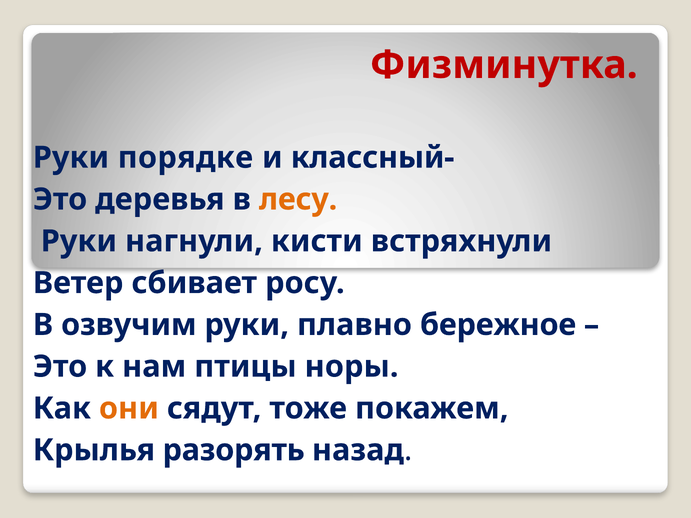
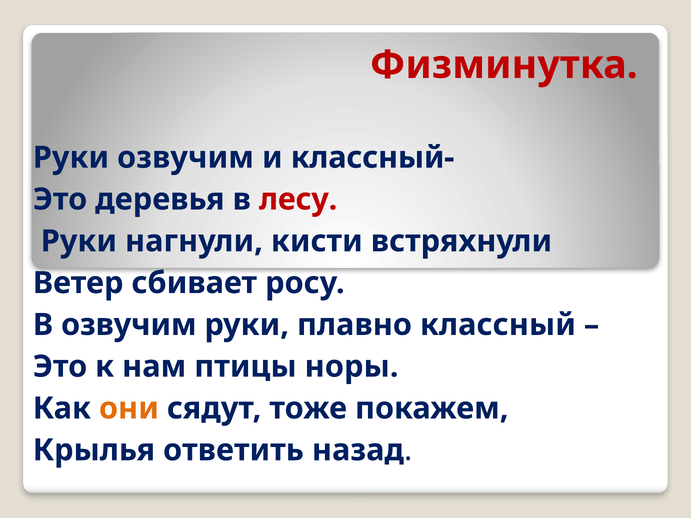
Руки порядке: порядке -> озвучим (186, 158)
лесу colour: orange -> red (298, 199)
бережное: бережное -> классный (498, 325)
разорять: разорять -> ответить (233, 450)
